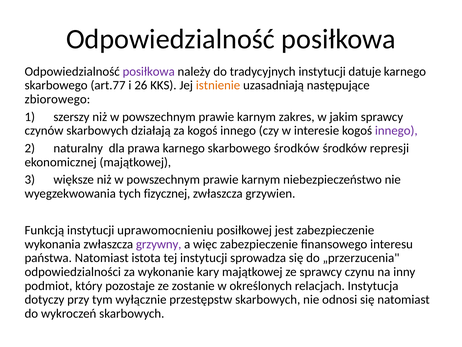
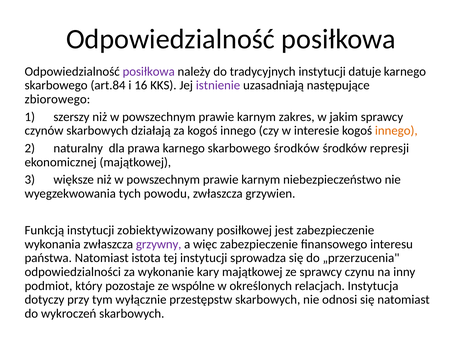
art.77: art.77 -> art.84 (108, 85)
26: 26 -> 16 (141, 85)
istnienie colour: orange -> purple (218, 85)
innego colour: purple -> orange (396, 131)
fizycznej: fizycznej -> powodu (167, 193)
uprawomocnieniu: uprawomocnieniu -> zobiektywizowany (165, 230)
zostanie: zostanie -> wspólne (193, 285)
